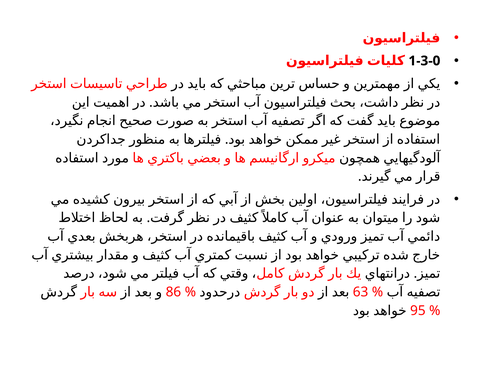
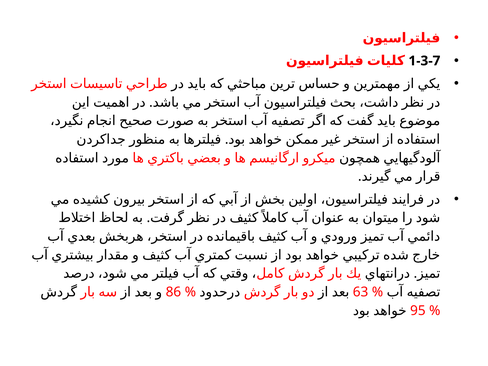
1-3-0: 1-3-0 -> 1-3-7 (424, 61)
